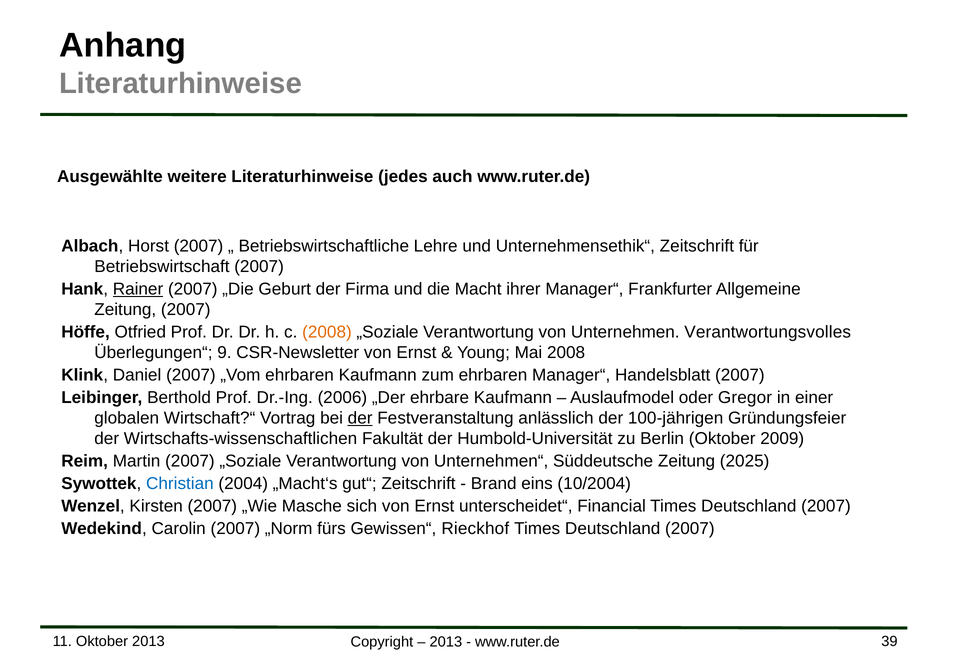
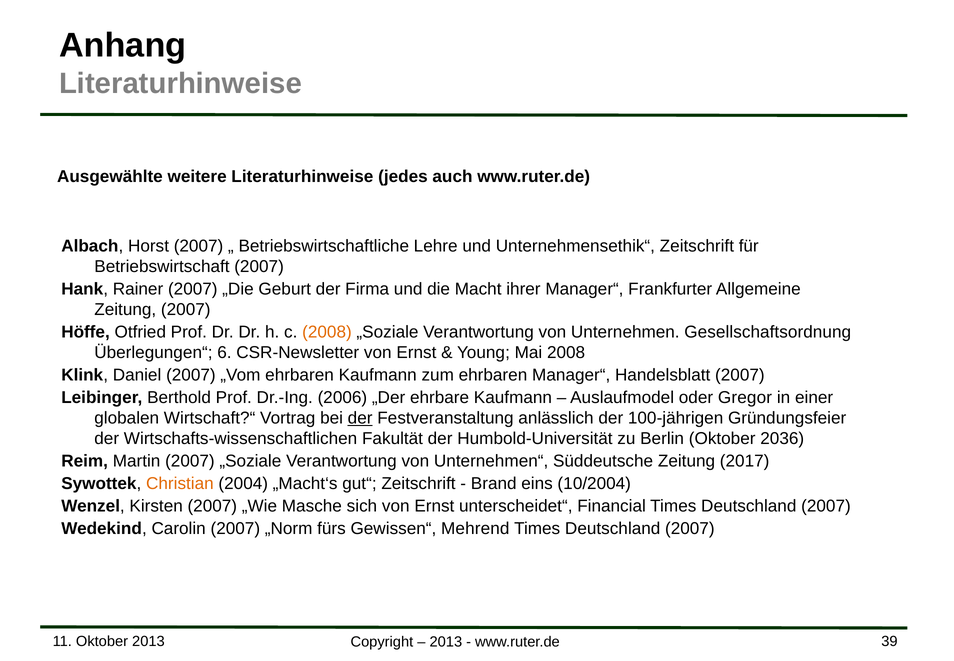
Rainer underline: present -> none (138, 289)
Verantwortungsvolles: Verantwortungsvolles -> Gesellschaftsordnung (768, 332)
9: 9 -> 6 (224, 352)
2009: 2009 -> 2036 (782, 438)
2025: 2025 -> 2017 (745, 461)
Christian colour: blue -> orange (180, 483)
Rieckhof: Rieckhof -> Mehrend (475, 528)
